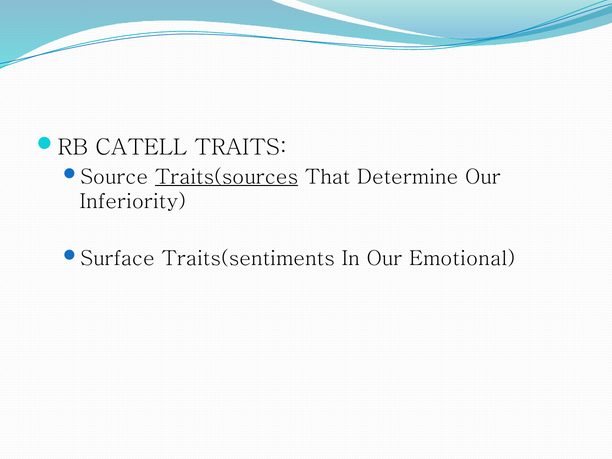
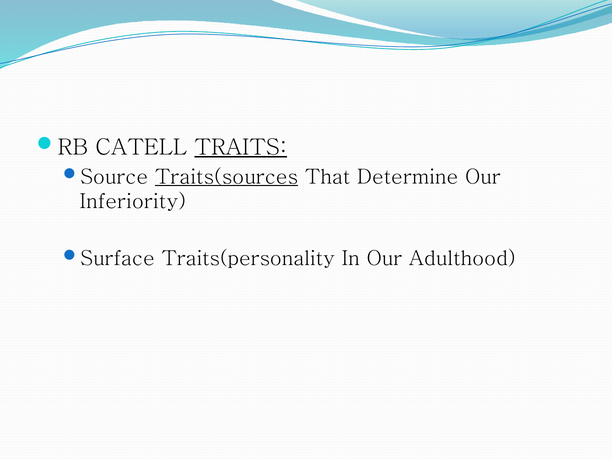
TRAITS underline: none -> present (241, 147)
Traits(sentiments: Traits(sentiments -> Traits(personality (248, 258)
Emotional: Emotional -> Adulthood (462, 258)
